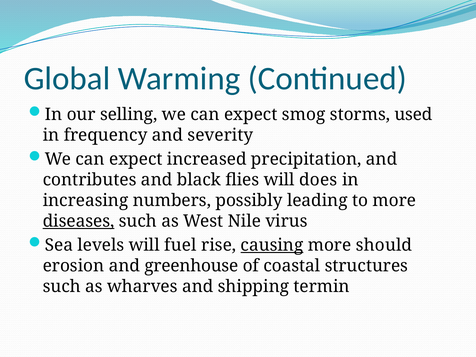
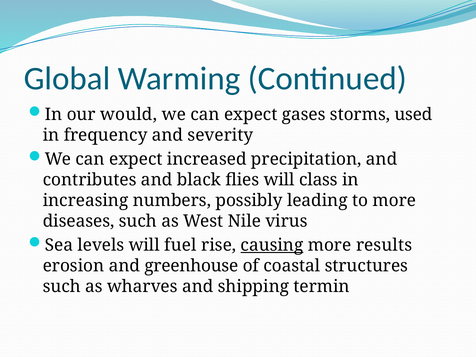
selling: selling -> would (129, 115)
smog: smog -> gases (304, 115)
does: does -> class (318, 180)
diseases underline: present -> none (79, 221)
should: should -> results (384, 245)
